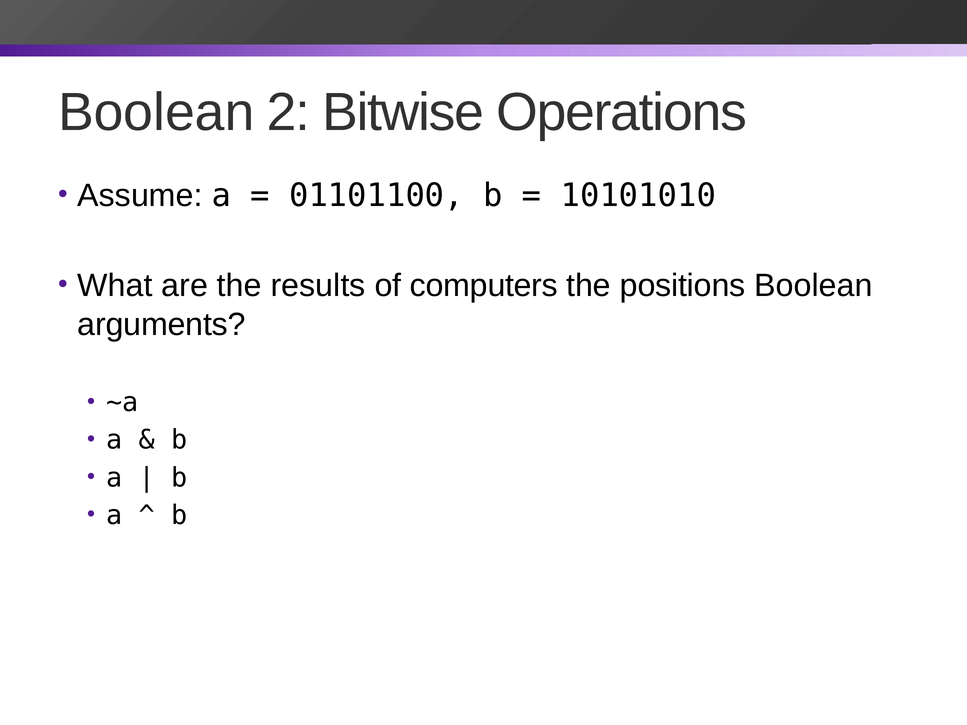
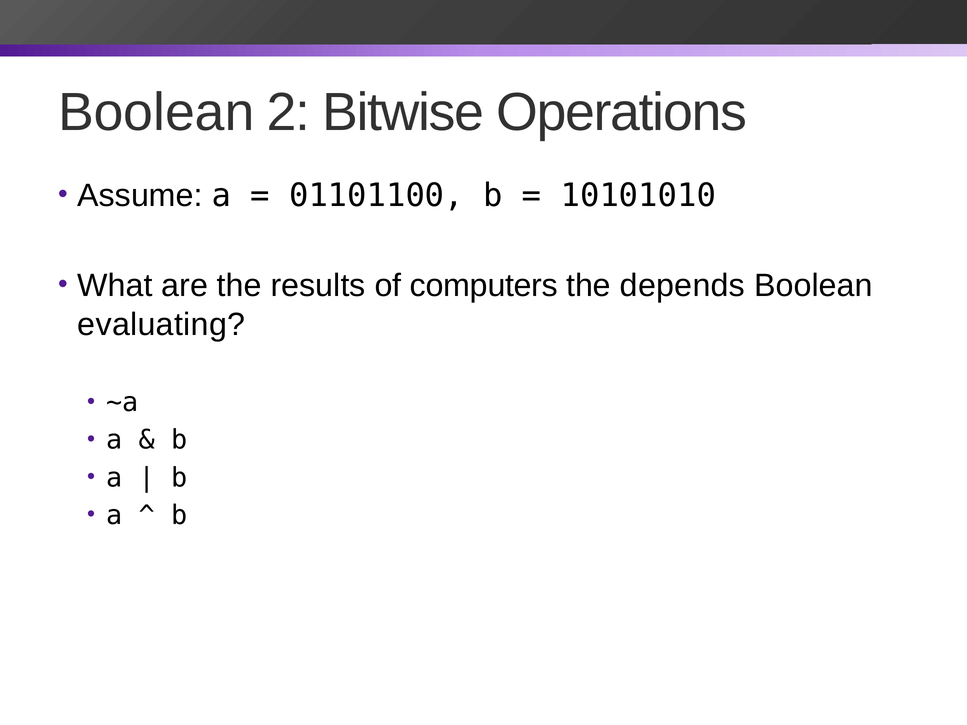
positions: positions -> depends (682, 286)
arguments: arguments -> evaluating (161, 325)
